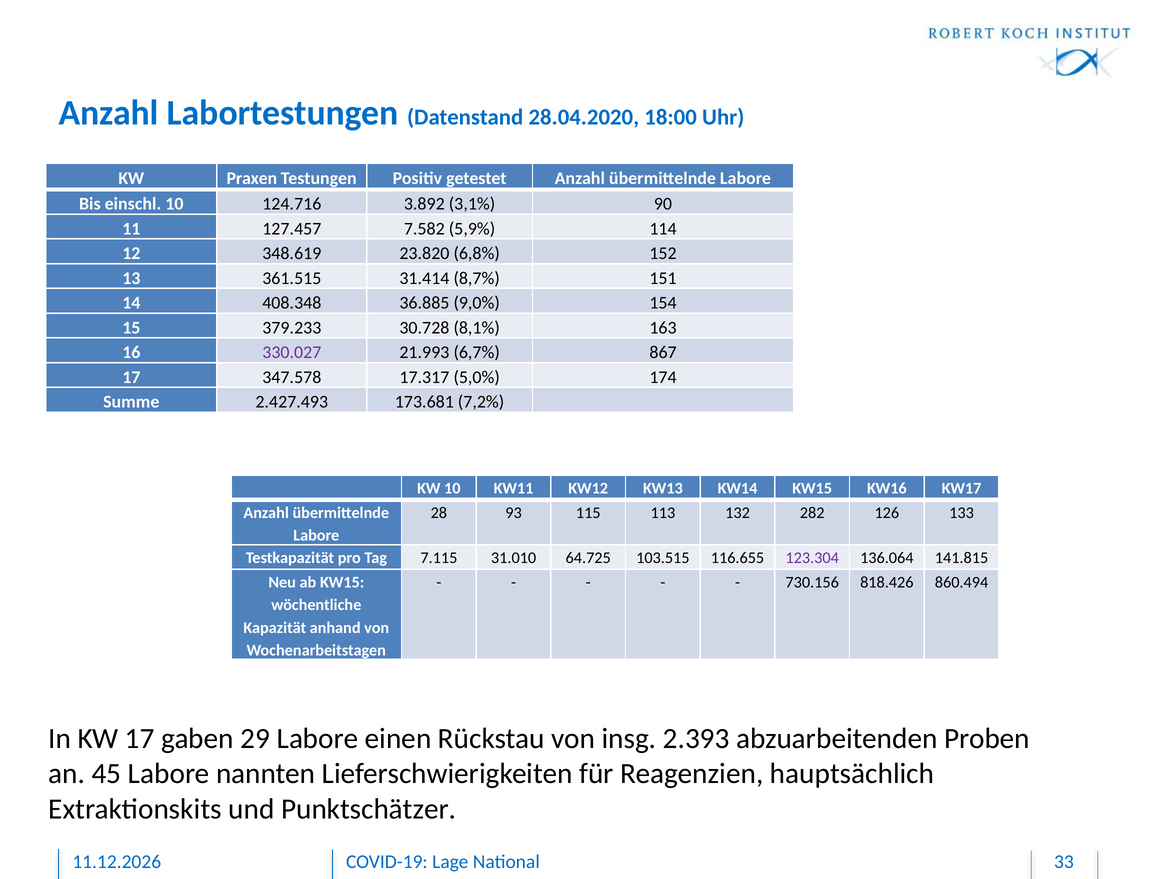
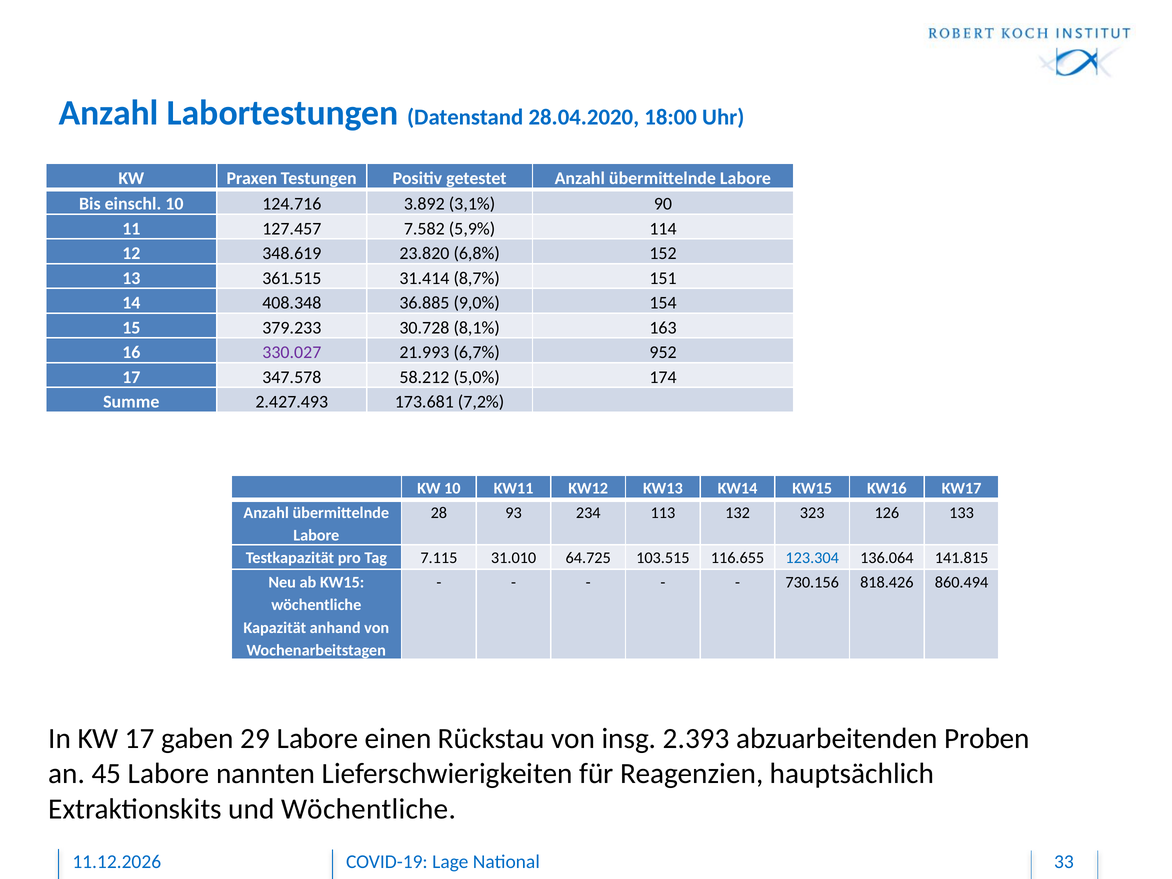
867: 867 -> 952 (663, 352)
17.317: 17.317 -> 58.212 (424, 377)
115: 115 -> 234 (588, 513)
282: 282 -> 323 (812, 513)
123.304 colour: purple -> blue (812, 558)
und Punktschätzer: Punktschätzer -> Wöchentliche (369, 809)
